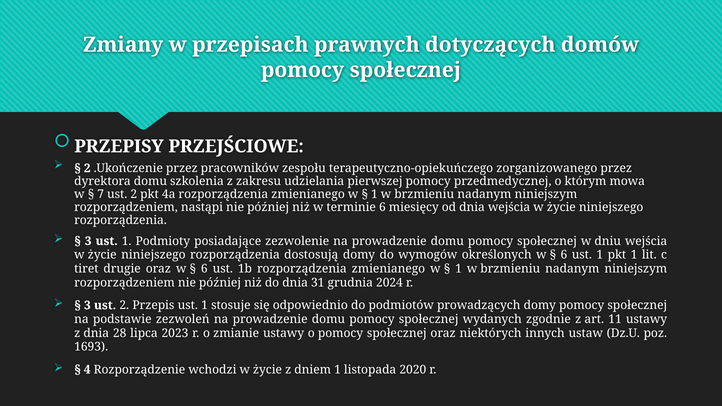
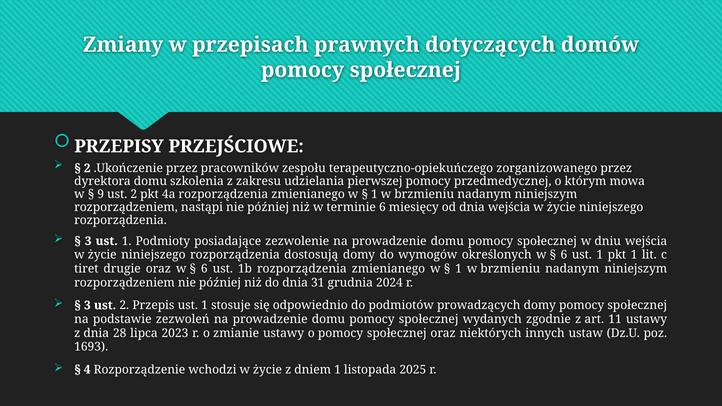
7: 7 -> 9 (101, 194)
2020: 2020 -> 2025 (413, 370)
